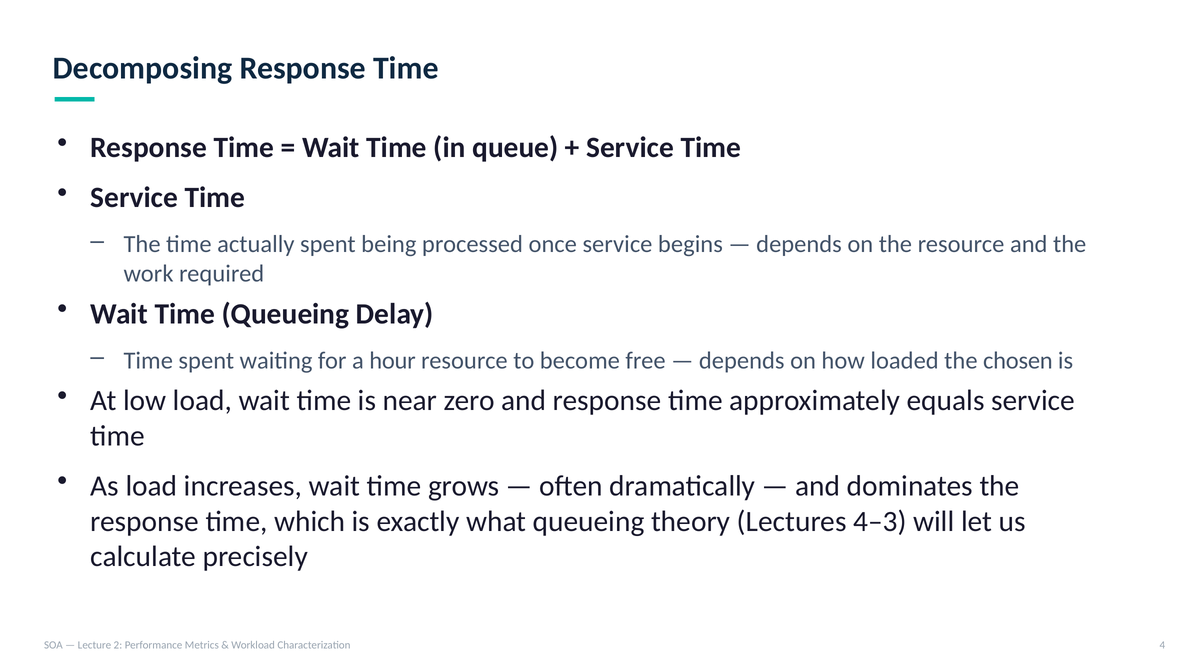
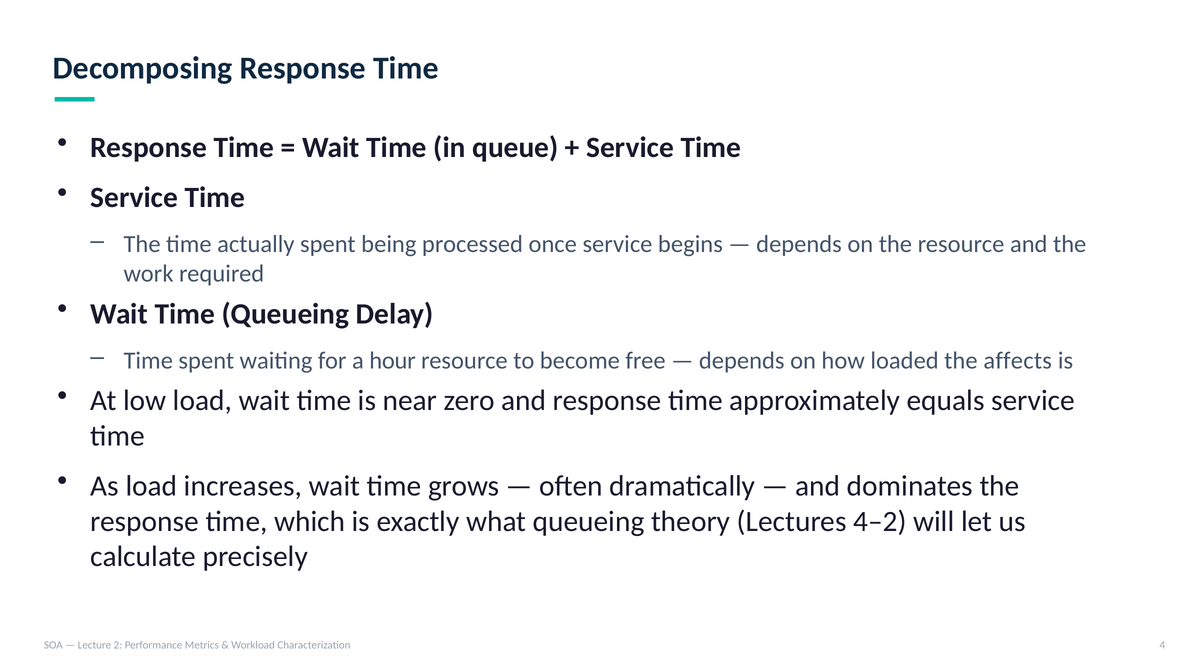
chosen: chosen -> affects (1018, 361)
4–3: 4–3 -> 4–2 (880, 521)
